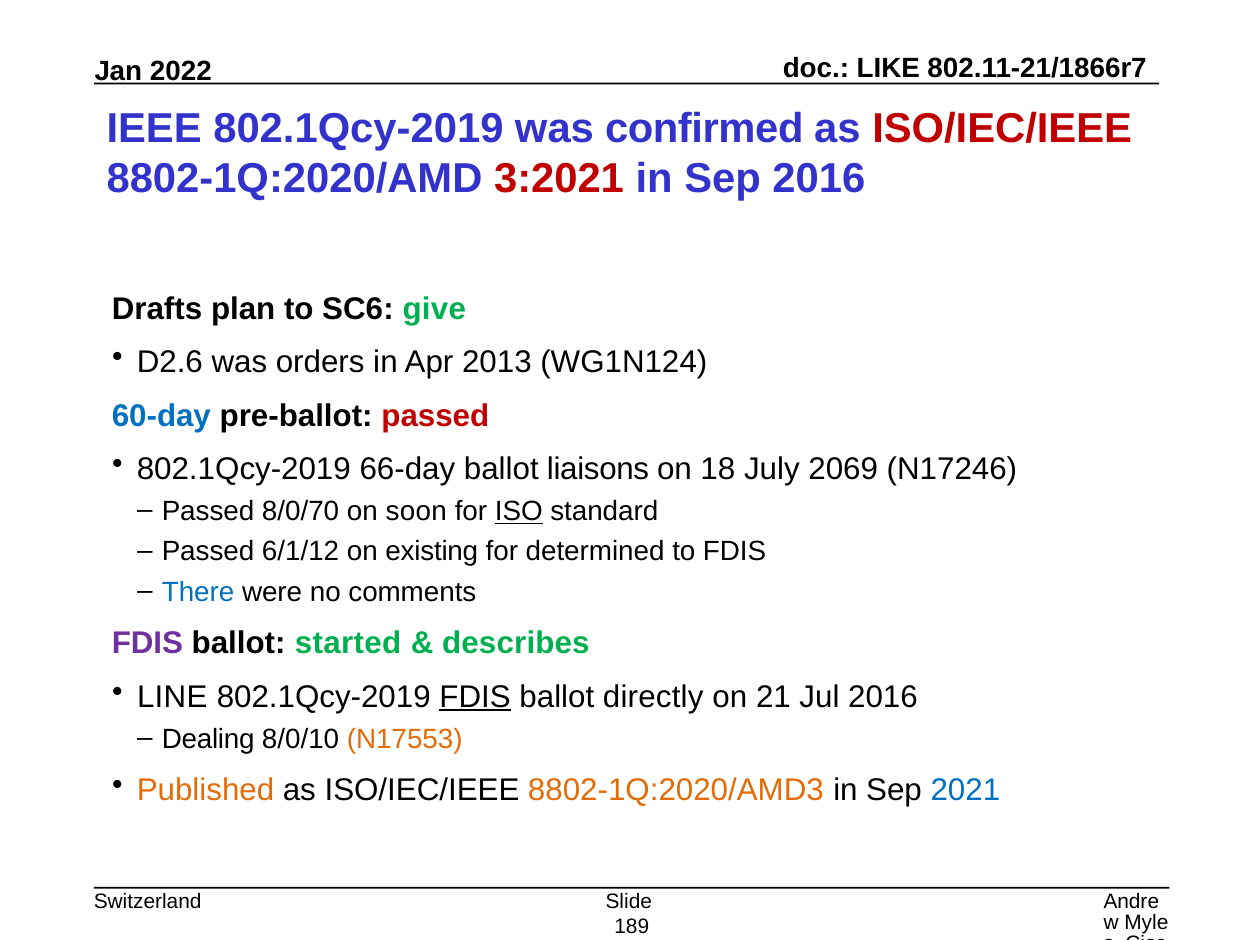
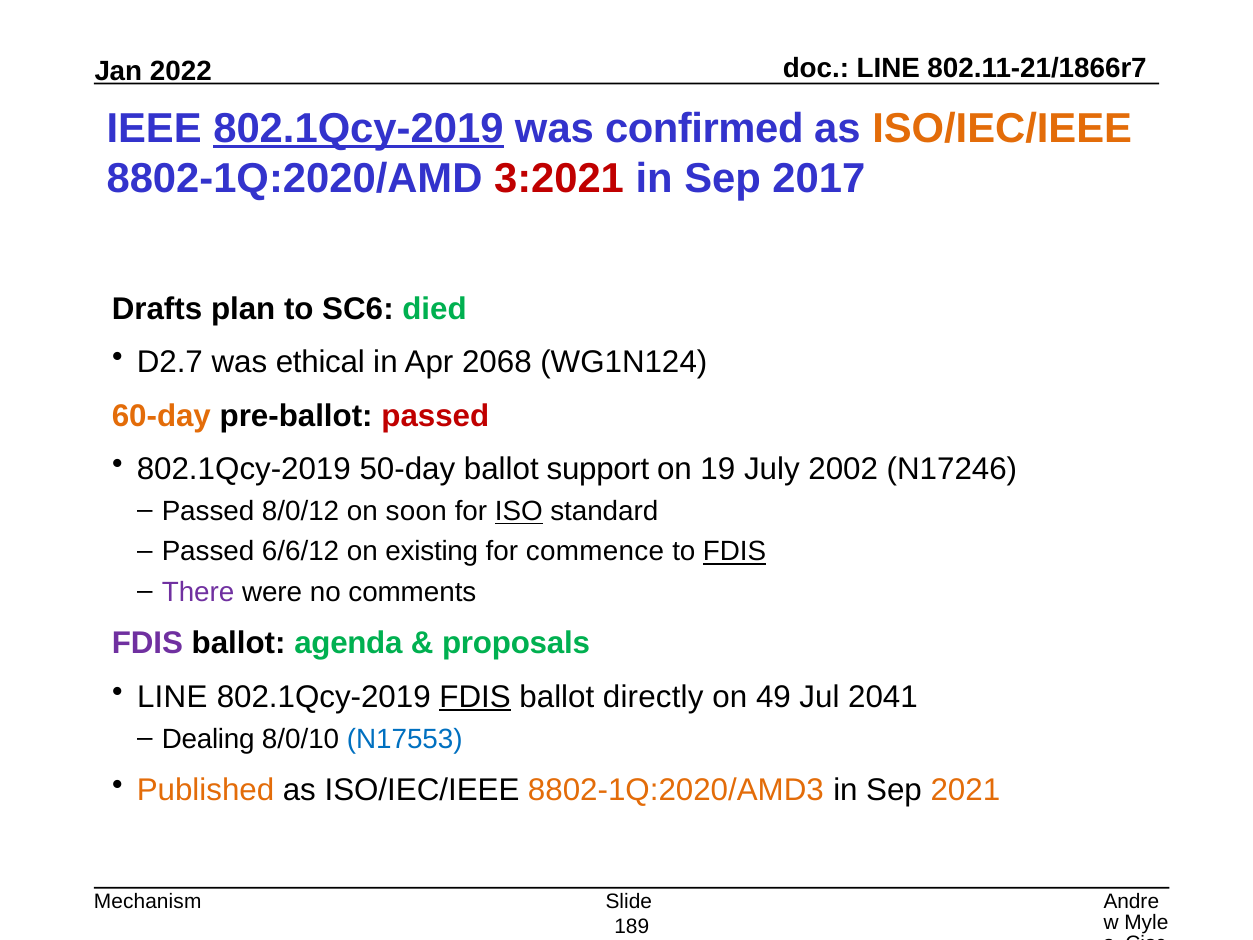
LIKE: LIKE -> LINE (888, 69)
802.1Qcy-2019 underline: none -> present (358, 128)
ISO/IEC/IEEE colour: red -> orange (1002, 128)
Sep 2016: 2016 -> 2017 (819, 178)
give: give -> died (434, 309)
D2.6: D2.6 -> D2.7 (170, 363)
orders: orders -> ethical (320, 363)
2013: 2013 -> 2068 (497, 363)
60-day colour: blue -> orange (161, 416)
66-day: 66-day -> 50-day (407, 469)
liaisons: liaisons -> support (598, 469)
18: 18 -> 19 (718, 469)
2069: 2069 -> 2002 (843, 469)
8/0/70: 8/0/70 -> 8/0/12 (301, 511)
6/1/12: 6/1/12 -> 6/6/12 (301, 552)
determined: determined -> commence (595, 552)
FDIS underline: none -> present (735, 552)
There colour: blue -> purple (198, 592)
started: started -> agenda (348, 643)
describes: describes -> proposals (516, 643)
21: 21 -> 49 (773, 697)
Jul 2016: 2016 -> 2041 (883, 697)
N17553 colour: orange -> blue (405, 739)
2021 colour: blue -> orange (965, 790)
Switzerland: Switzerland -> Mechanism (148, 901)
